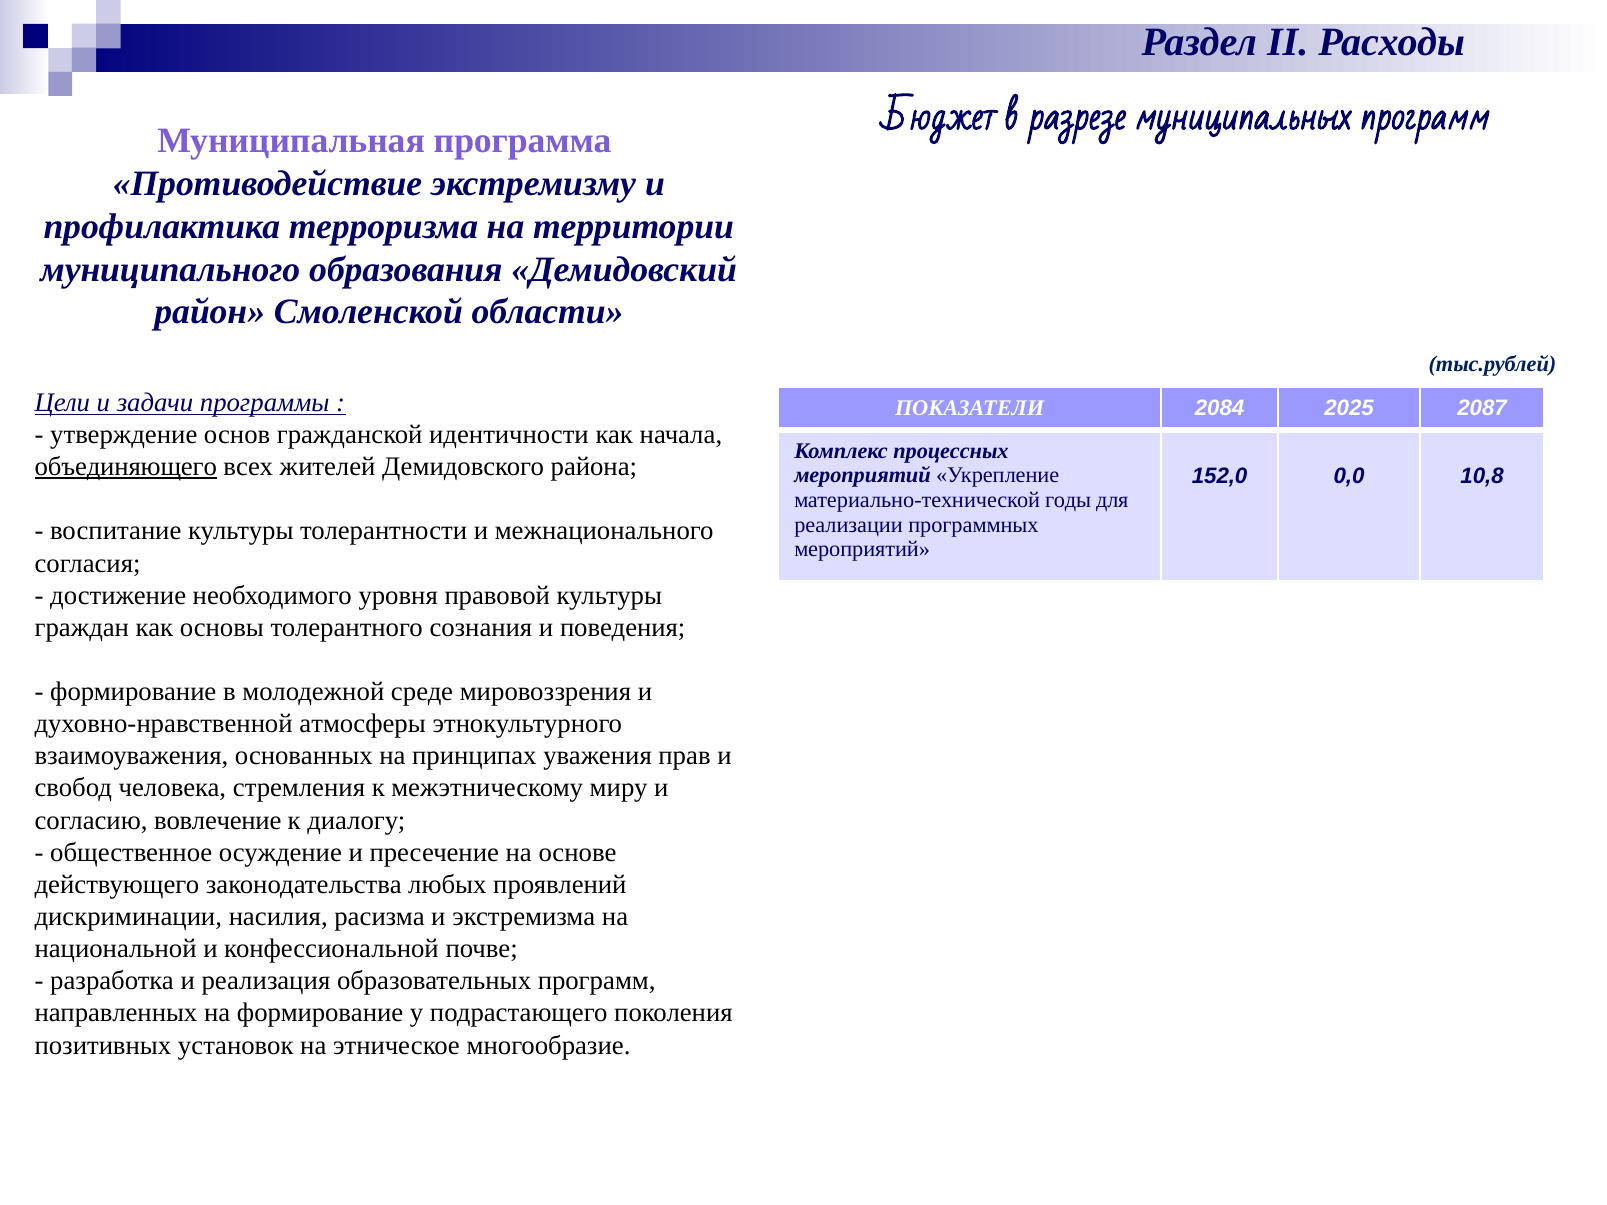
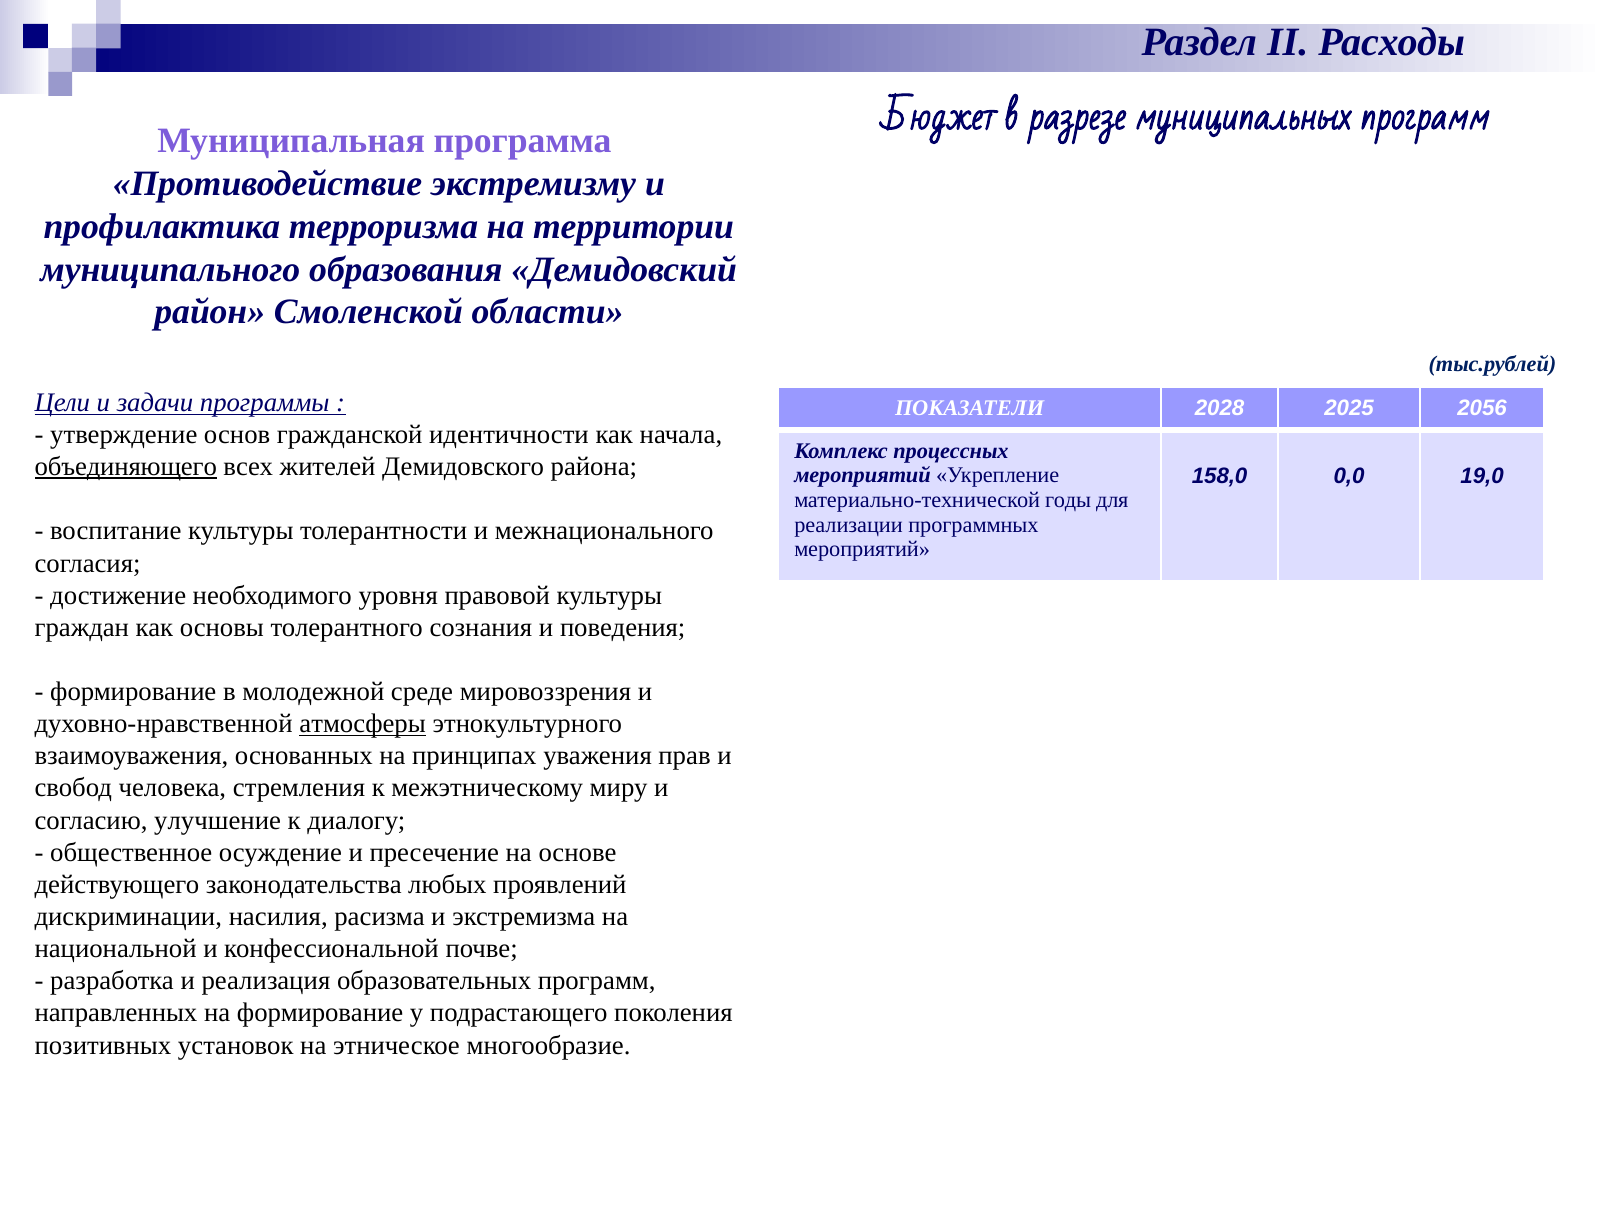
2084: 2084 -> 2028 (1220, 408)
2087: 2087 -> 2056 (1482, 408)
152,0: 152,0 -> 158,0 (1220, 476)
10,8: 10,8 -> 19,0 (1482, 476)
атмосферы underline: none -> present (363, 724)
вовлечение: вовлечение -> улучшение (218, 820)
